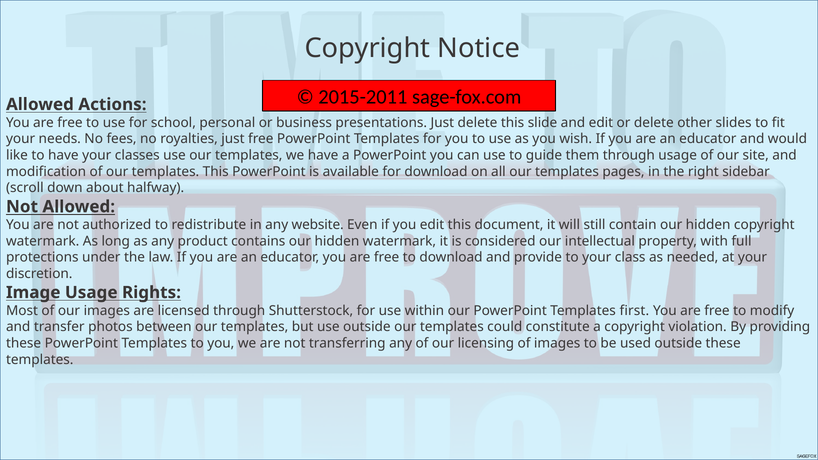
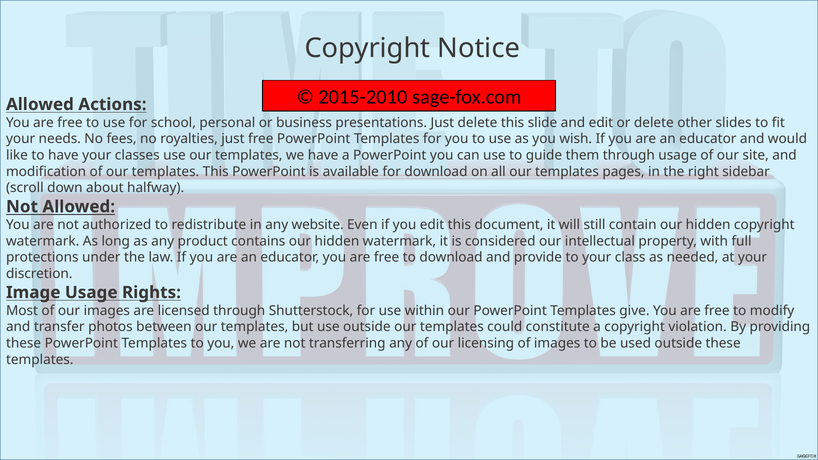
2015-2011: 2015-2011 -> 2015-2010 (363, 97)
first: first -> give (634, 311)
